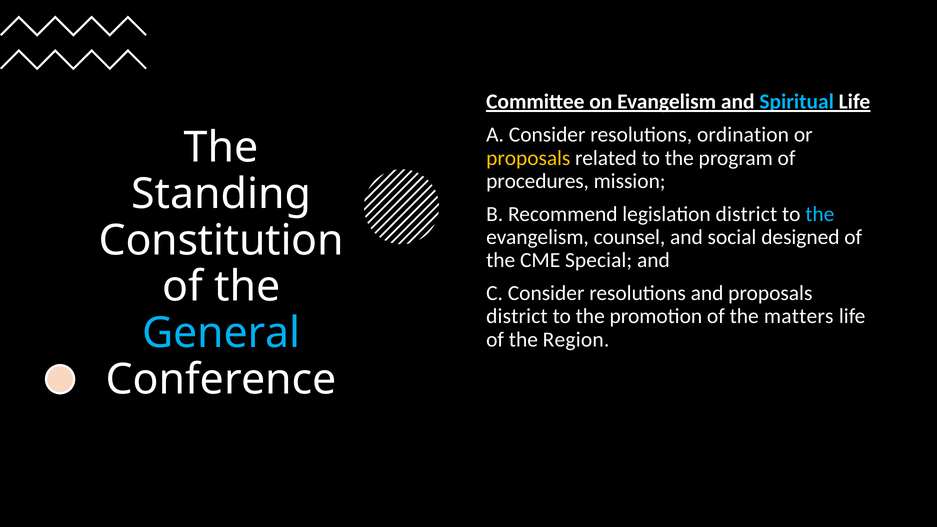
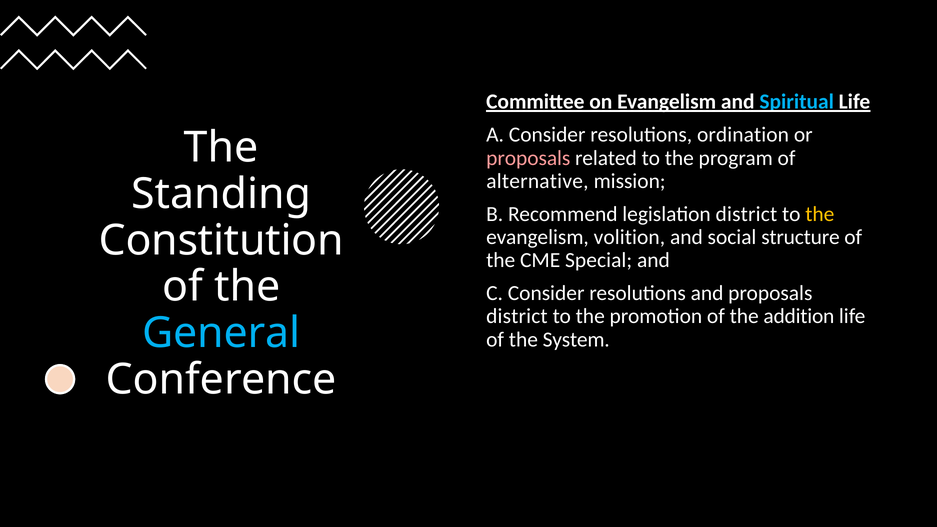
proposals colour: yellow -> pink (528, 158)
procedures: procedures -> alternative (537, 181)
the colour: light blue -> yellow (820, 214)
counsel: counsel -> volition (629, 237)
designed: designed -> structure (800, 237)
matters: matters -> addition (799, 316)
Region: Region -> System (576, 340)
